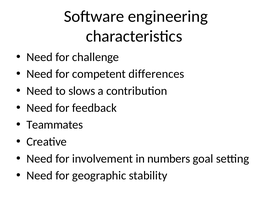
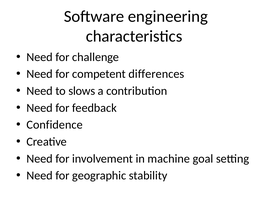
Teammates: Teammates -> Confidence (55, 125)
numbers: numbers -> machine (169, 159)
